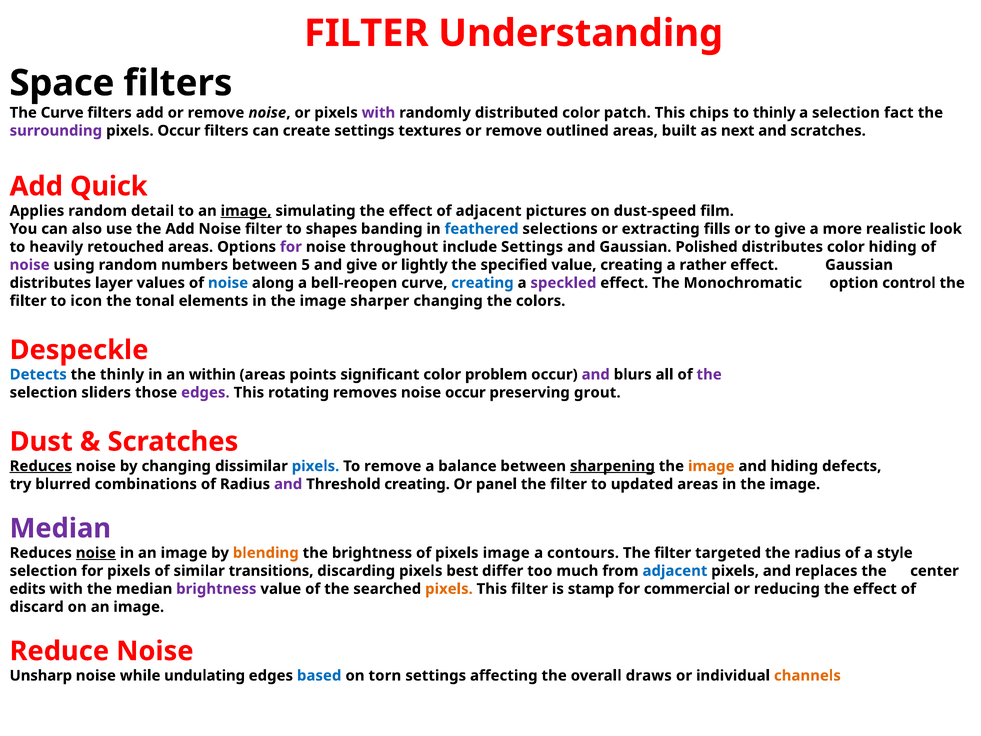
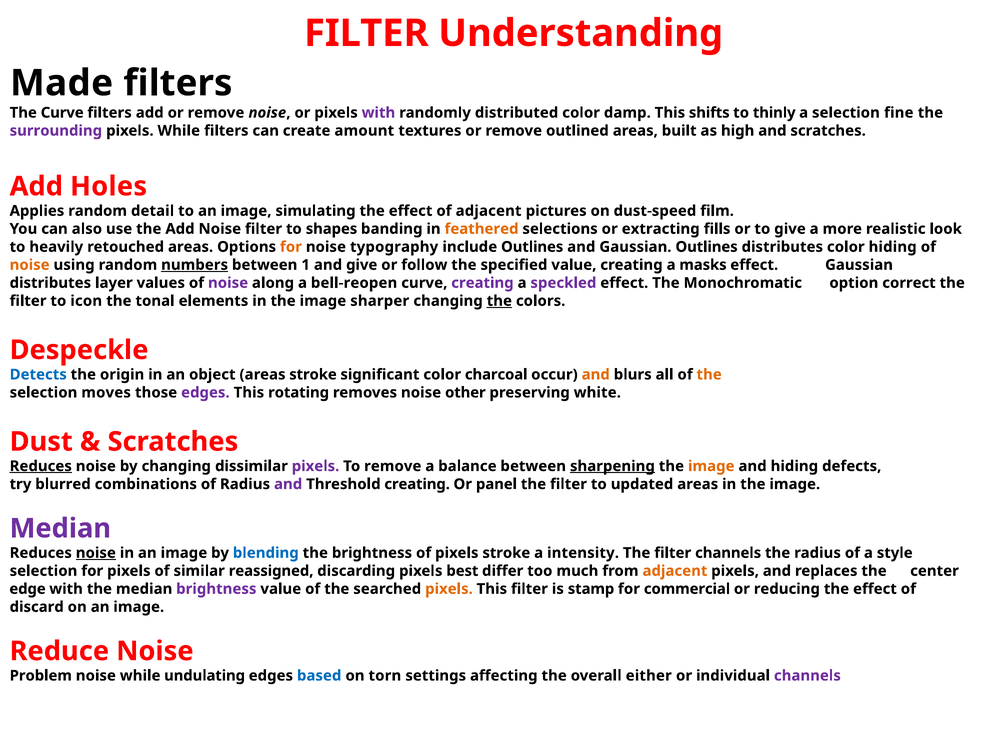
Space: Space -> Made (62, 83)
patch: patch -> damp (627, 113)
chips: chips -> shifts (709, 113)
fact: fact -> fine (899, 113)
pixels Occur: Occur -> While (179, 131)
create settings: settings -> amount (364, 131)
next: next -> high (738, 131)
Quick: Quick -> Holes (109, 186)
image underline: present -> none (246, 211)
feathered colour: blue -> orange (482, 229)
for colour: purple -> orange (291, 247)
throughout: throughout -> typography (394, 247)
include Settings: Settings -> Outlines (532, 247)
Gaussian Polished: Polished -> Outlines (707, 247)
noise colour: purple -> orange (30, 265)
numbers underline: none -> present (195, 265)
5: 5 -> 1 (306, 265)
lightly: lightly -> follow (424, 265)
rather: rather -> masks (703, 265)
noise colour: blue -> purple (228, 283)
creating colour: blue -> purple (482, 283)
control: control -> correct (909, 283)
the underline: none -> present (499, 301)
the thinly: thinly -> origin (122, 374)
within: within -> object (212, 374)
areas points: points -> stroke (313, 374)
problem: problem -> charcoal (496, 374)
and colour: purple -> orange (596, 374)
the colour: purple -> orange (709, 374)
sliders: sliders -> moves (106, 392)
noise occur: occur -> other (465, 392)
grout: grout -> white (597, 392)
pixels colour: blue -> purple (316, 466)
blending colour: orange -> blue (266, 553)
pixels image: image -> stroke (506, 553)
contours: contours -> intensity (583, 553)
filter targeted: targeted -> channels (728, 553)
transitions: transitions -> reassigned (271, 571)
adjacent colour: blue -> orange (675, 571)
edits: edits -> edge (28, 589)
Unsharp: Unsharp -> Problem (41, 675)
draws: draws -> either (649, 675)
channels colour: orange -> purple (807, 675)
